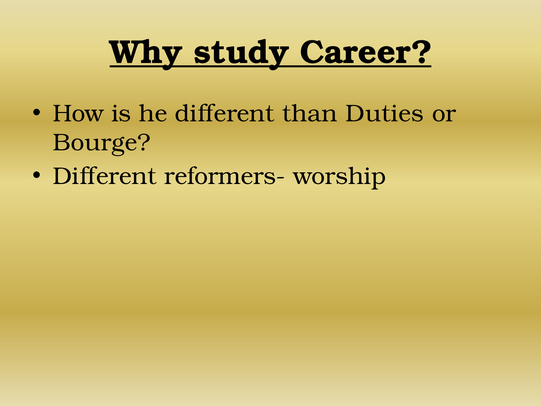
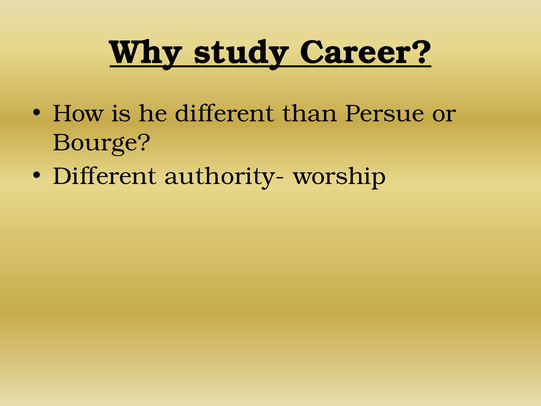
Duties: Duties -> Persue (385, 113)
reformers-: reformers- -> authority- (225, 176)
